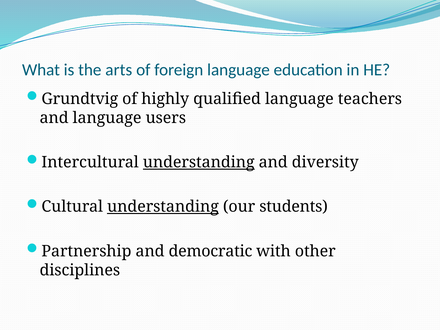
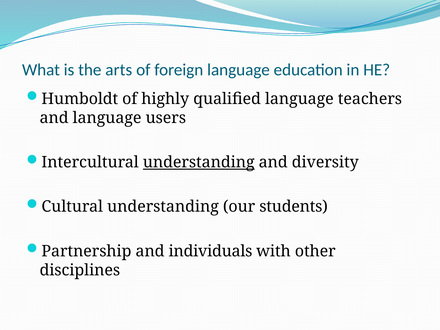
Grundtvig: Grundtvig -> Humboldt (80, 99)
understanding underline: present -> none (163, 207)
democratic: democratic -> individuals (210, 251)
